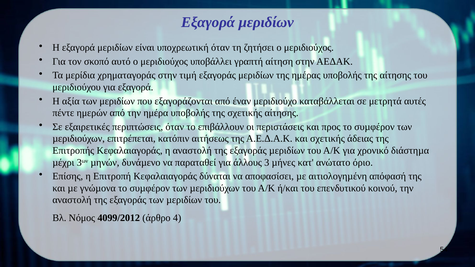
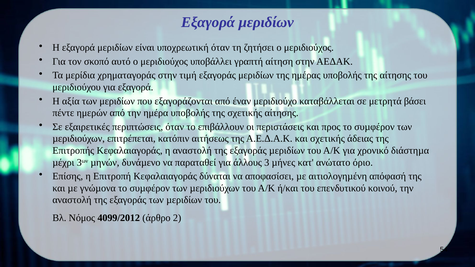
αυτές: αυτές -> βάσει (415, 101)
4: 4 -> 2 (177, 218)
